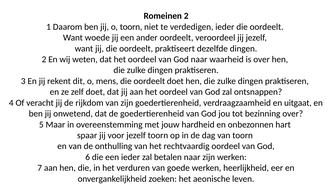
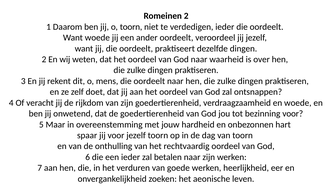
oordeelt doet: doet -> naar (175, 81)
en uitgaat: uitgaat -> woede (298, 103)
bezinning over: over -> voor (293, 114)
